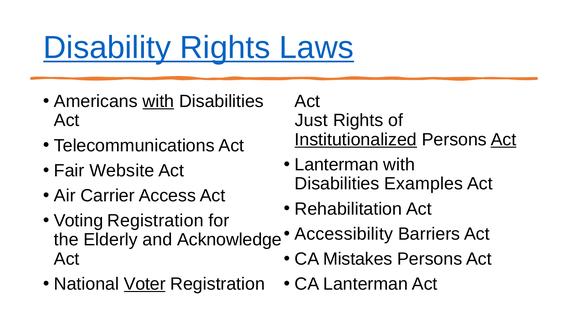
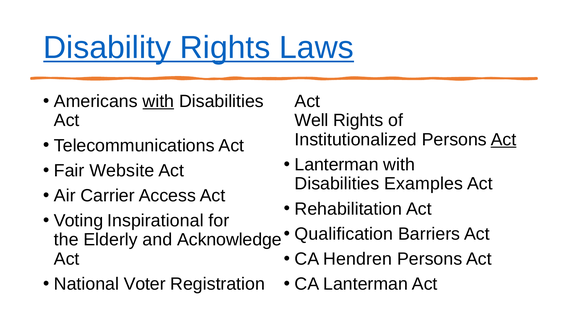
Just: Just -> Well (311, 121)
Institutionalized underline: present -> none (356, 140)
Voting Registration: Registration -> Inspirational (155, 221)
Accessibility: Accessibility -> Qualification (344, 234)
Mistakes: Mistakes -> Hendren (358, 259)
Voter underline: present -> none (145, 284)
